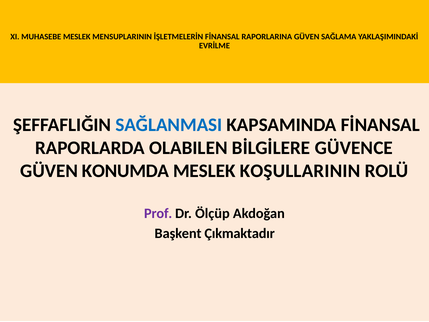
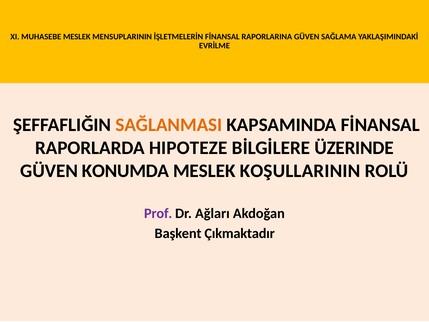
SAĞLANMASI colour: blue -> orange (169, 125)
OLABILEN: OLABILEN -> HIPOTEZE (188, 148)
GÜVENCE: GÜVENCE -> ÜZERINDE (354, 148)
Ölçüp: Ölçüp -> Ağları (212, 213)
